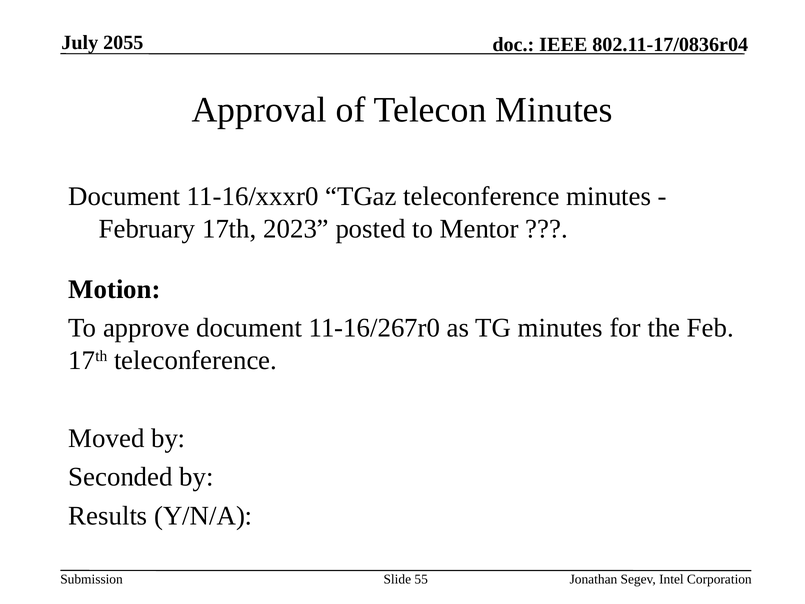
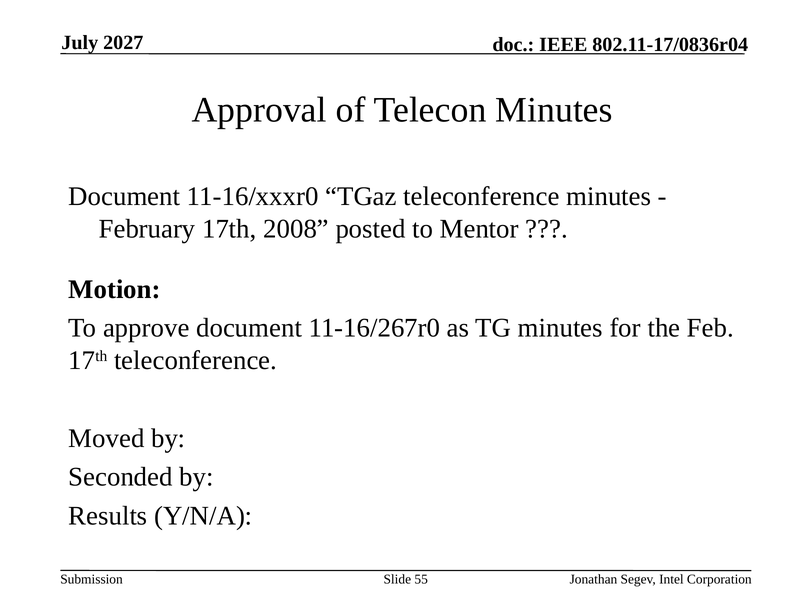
2055: 2055 -> 2027 (123, 43)
2023: 2023 -> 2008 (296, 229)
